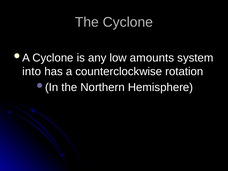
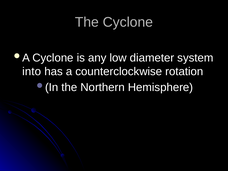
amounts: amounts -> diameter (152, 58)
